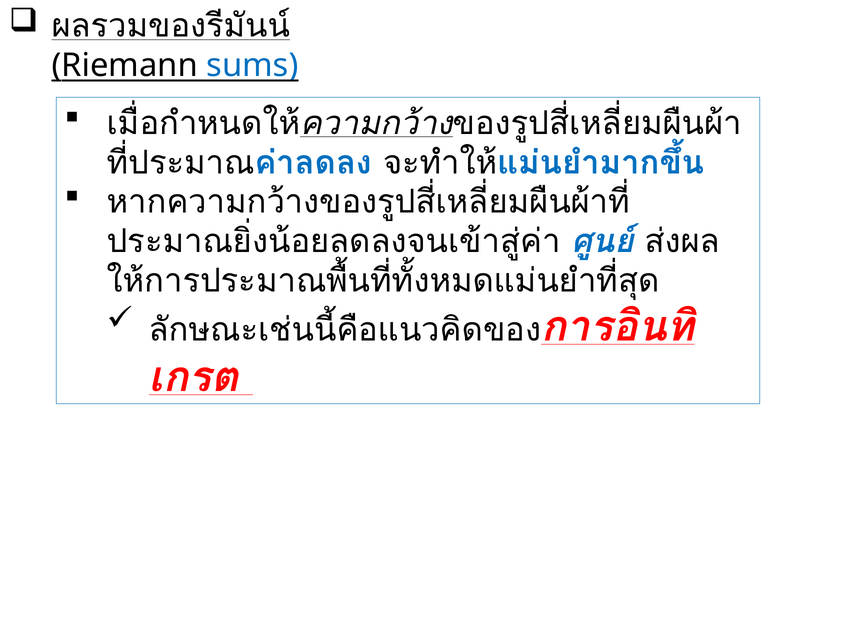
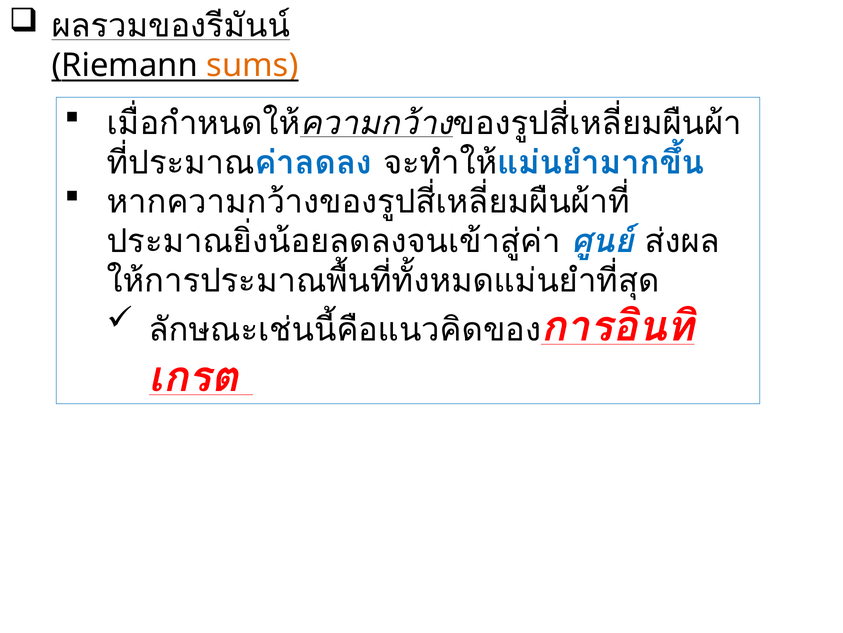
sums colour: blue -> orange (252, 65)
